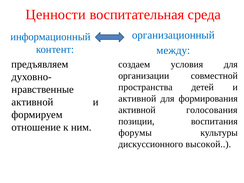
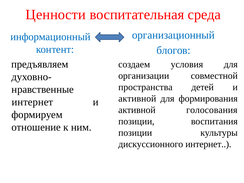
между: между -> блогов (173, 50)
активной: активной -> интернет (32, 102)
форумы: форумы -> позиции (135, 133)
дискуссионного высокой: высокой -> интернет (208, 144)
